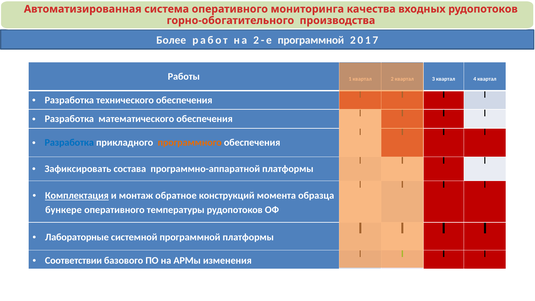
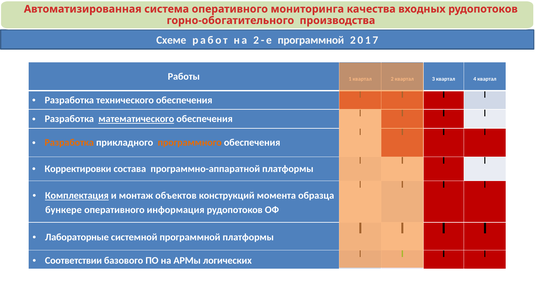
Более: Более -> Схеме (171, 40)
математического underline: none -> present (136, 119)
Разработка colour: blue -> orange (69, 143)
Зафиксировать: Зафиксировать -> Корректировки (78, 169)
обратное: обратное -> объектов (176, 196)
температуры: температуры -> информация (176, 210)
изменения: изменения -> логических (227, 261)
